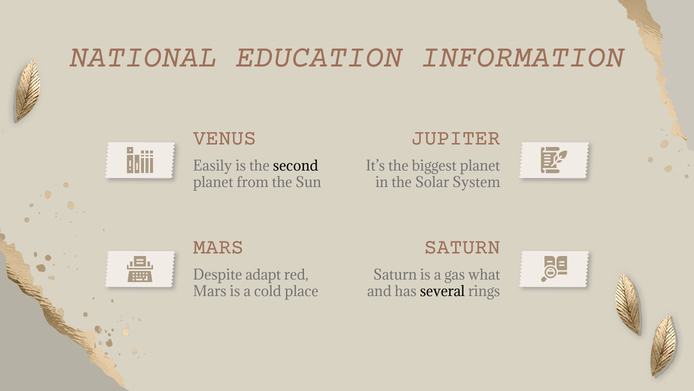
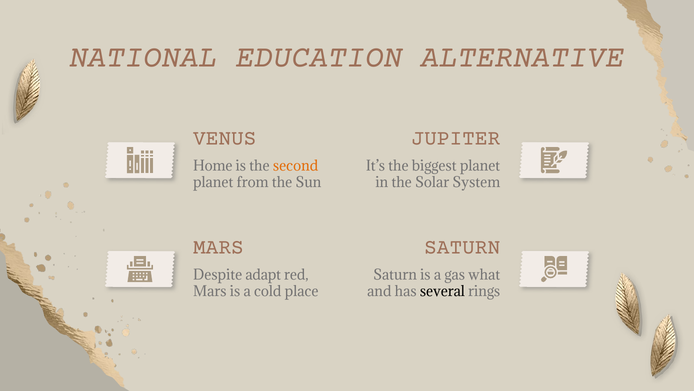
INFORMATION: INFORMATION -> ALTERNATIVE (522, 57)
Easily: Easily -> Home (213, 166)
second colour: black -> orange (296, 166)
